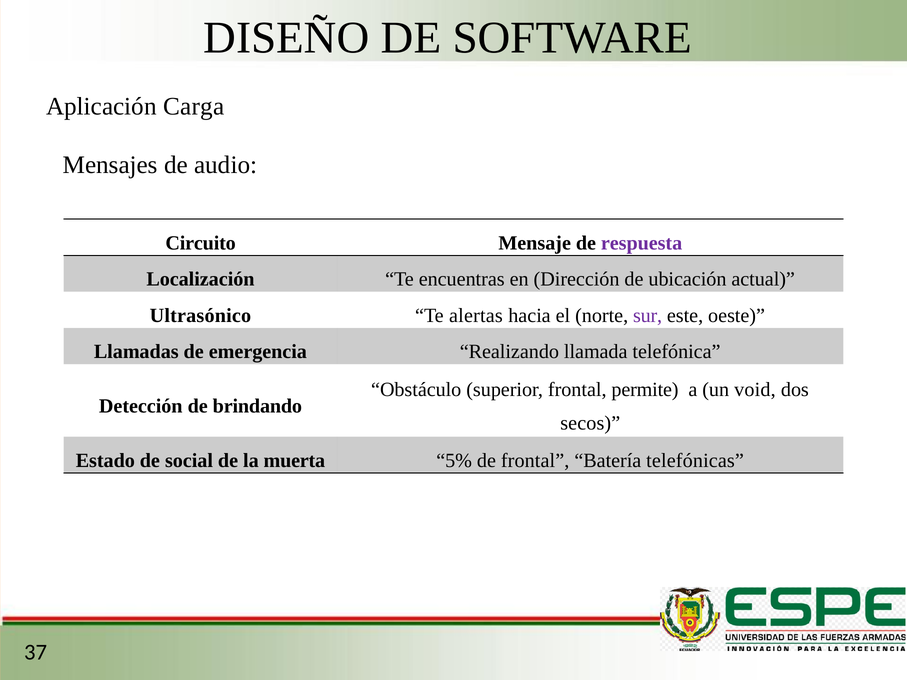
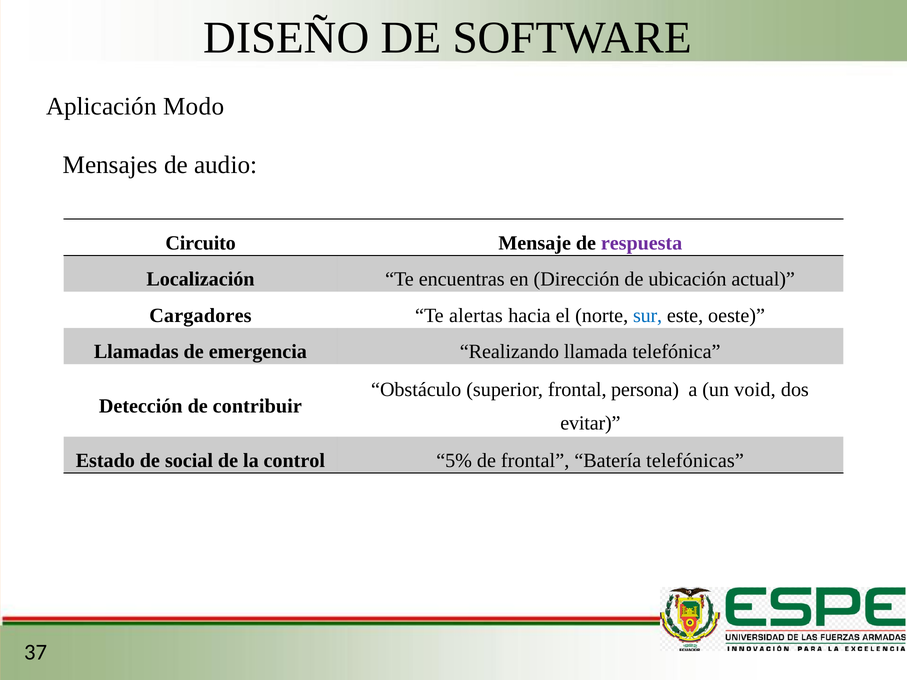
Carga: Carga -> Modo (194, 106)
Ultrasónico: Ultrasónico -> Cargadores (200, 316)
sur colour: purple -> blue (648, 316)
permite: permite -> persona (645, 390)
brindando: brindando -> contribuir (257, 406)
secos: secos -> evitar (590, 423)
muerta: muerta -> control (294, 461)
